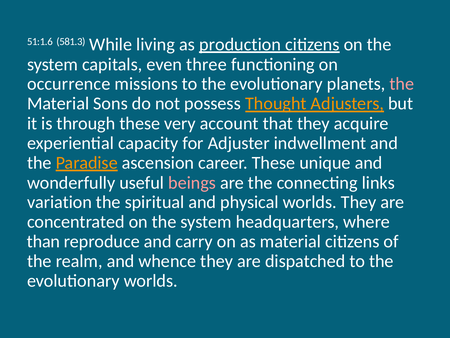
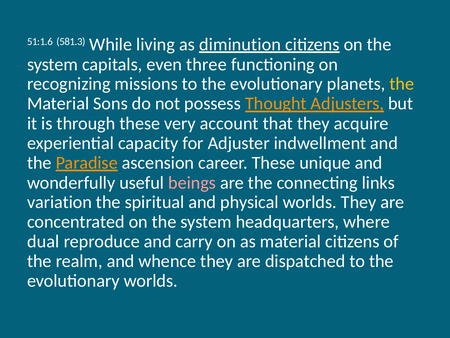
production: production -> diminution (240, 44)
occurrence: occurrence -> recognizing (69, 84)
the colour: pink -> yellow (402, 84)
than: than -> dual (43, 241)
